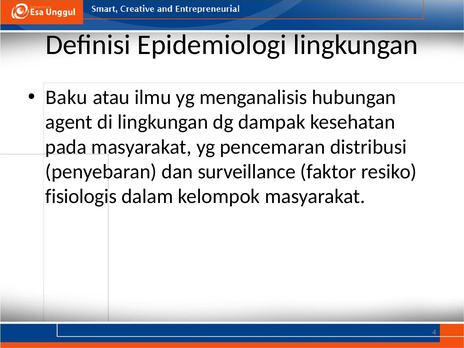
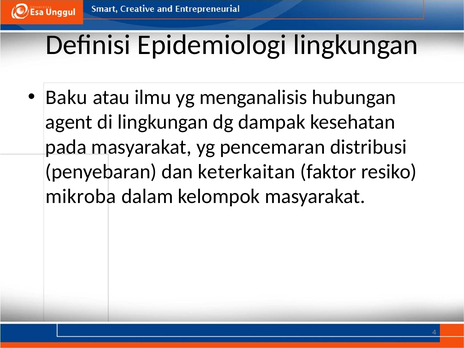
surveillance: surveillance -> keterkaitan (247, 172)
fisiologis: fisiologis -> mikroba (81, 196)
